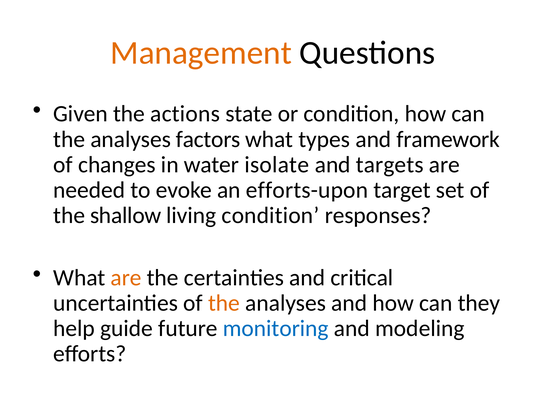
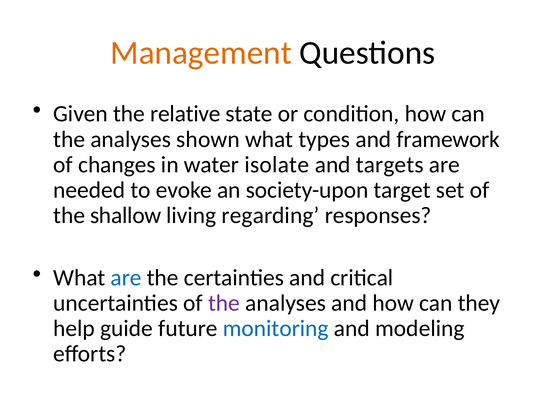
actions: actions -> relative (185, 114)
factors: factors -> shown (208, 139)
efforts-upon: efforts-upon -> society-upon (307, 190)
living condition: condition -> regarding (271, 216)
are colour: orange -> blue (126, 278)
the colour: orange -> purple (224, 303)
